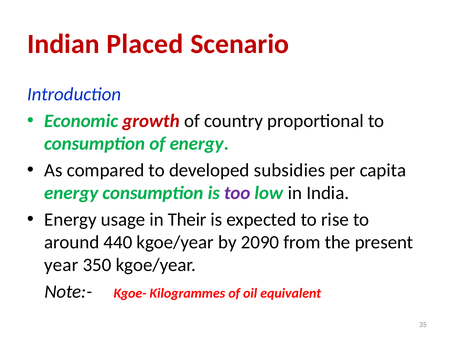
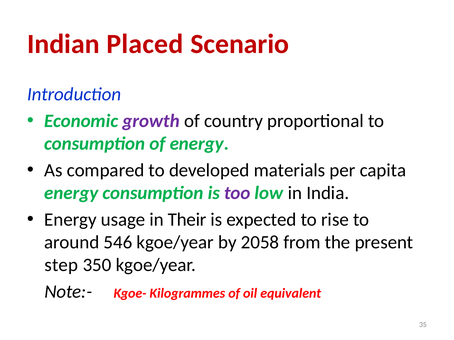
growth colour: red -> purple (151, 121)
subsidies: subsidies -> materials (290, 171)
440: 440 -> 546 (118, 243)
2090: 2090 -> 2058 (260, 243)
year: year -> step (61, 265)
